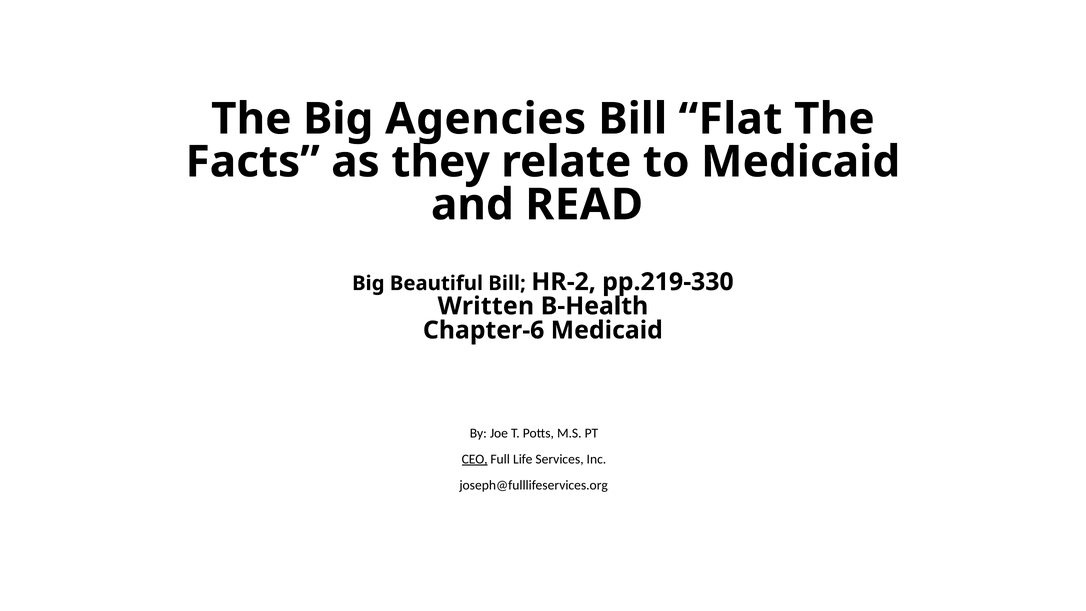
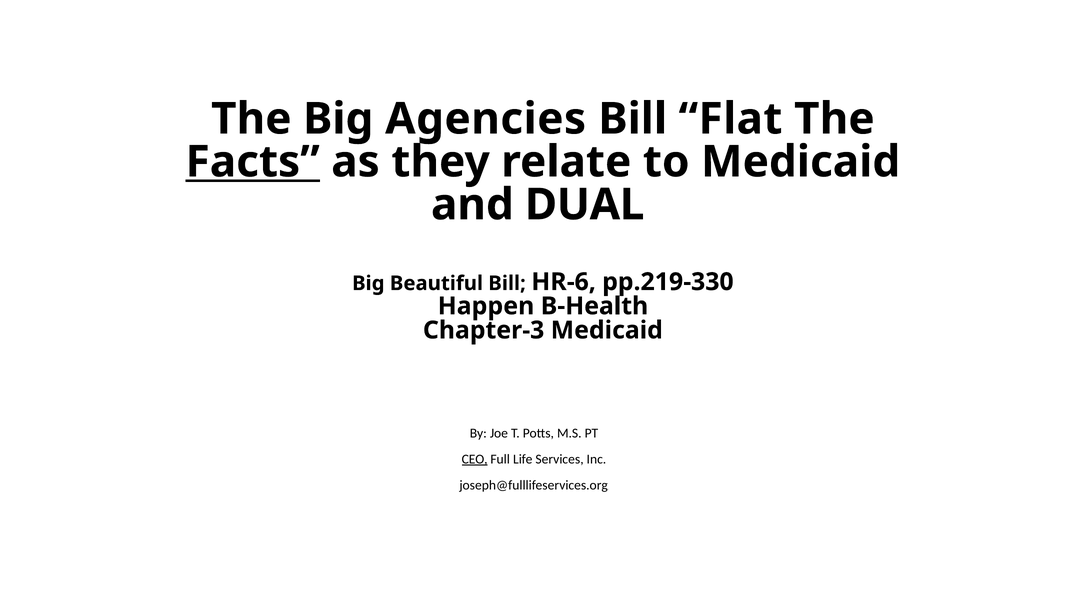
Facts underline: none -> present (253, 162)
READ: READ -> DUAL (585, 205)
HR-2: HR-2 -> HR-6 (564, 282)
Written: Written -> Happen (486, 306)
Chapter-6: Chapter-6 -> Chapter-3 (484, 330)
